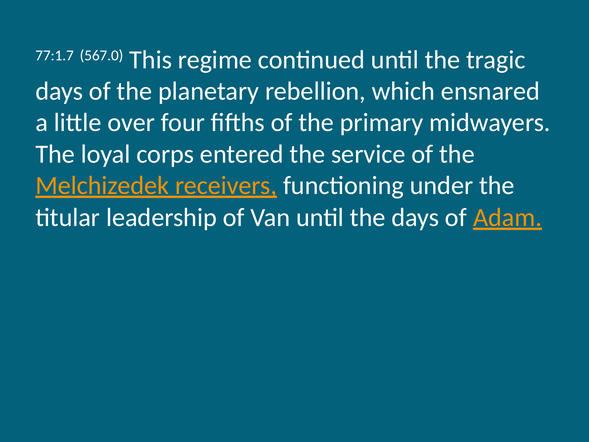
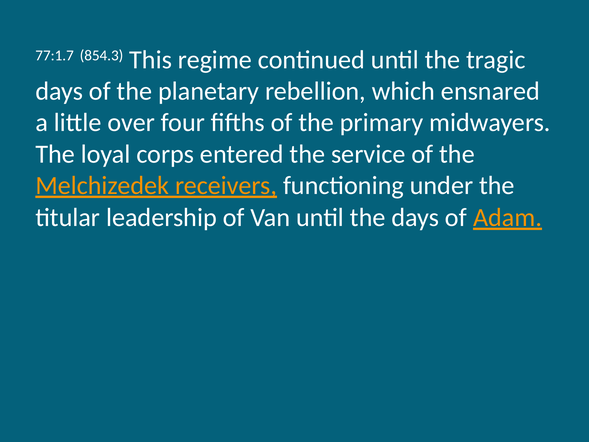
567.0: 567.0 -> 854.3 (101, 56)
